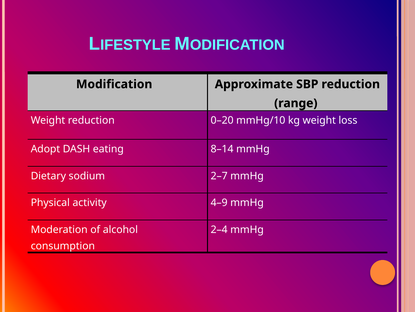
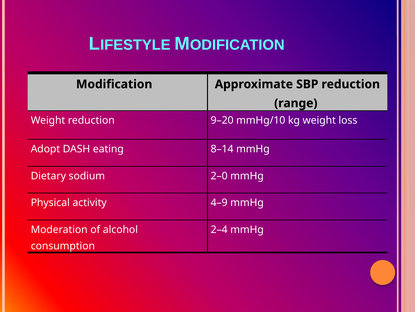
0–20: 0–20 -> 9–20 (222, 120)
2–7: 2–7 -> 2–0 (219, 176)
